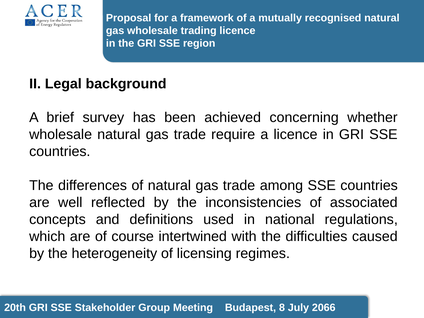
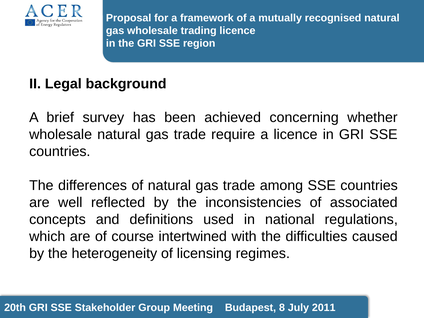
2066: 2066 -> 2011 (324, 308)
